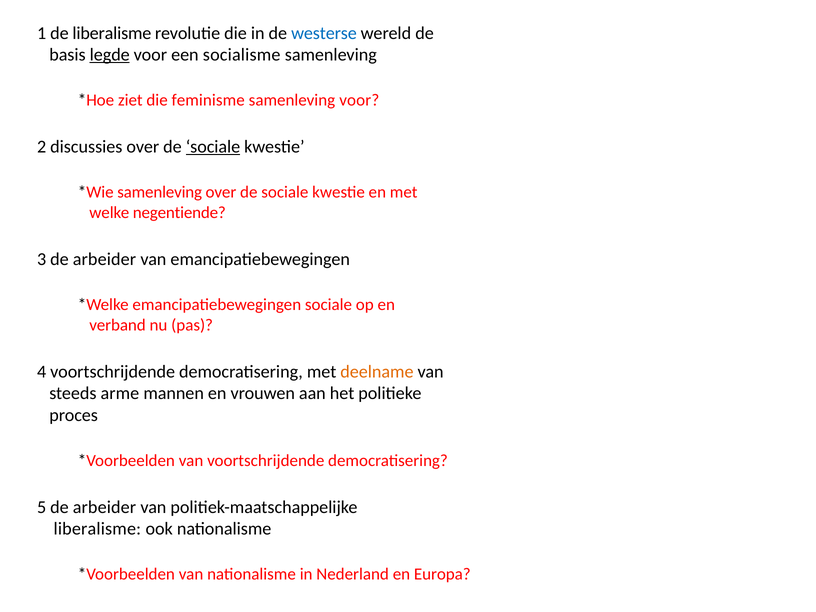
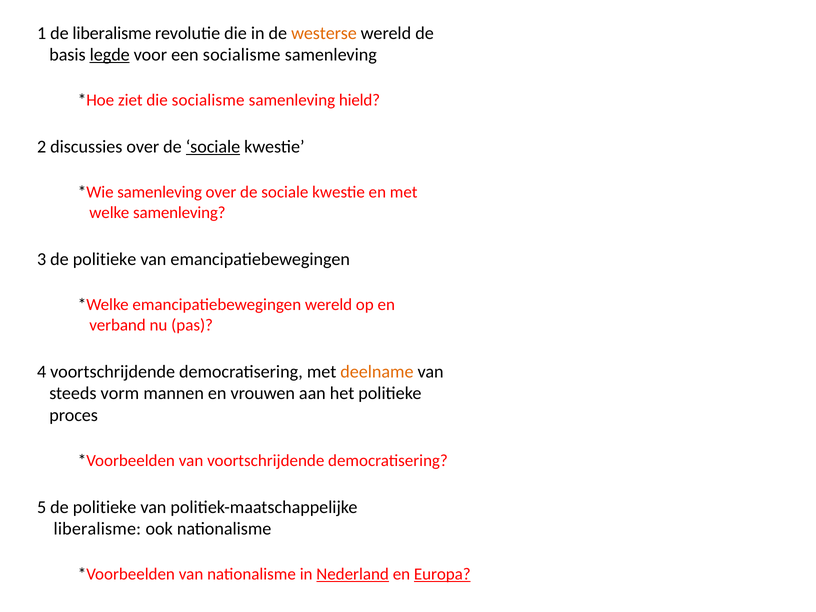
westerse colour: blue -> orange (324, 33)
die feminisme: feminisme -> socialisme (208, 100)
samenleving voor: voor -> hield (359, 100)
welke negentiende: negentiende -> samenleving (179, 213)
3 de arbeider: arbeider -> politieke (105, 259)
emancipatiebewegingen sociale: sociale -> wereld (329, 305)
arme: arme -> vorm (120, 393)
5 de arbeider: arbeider -> politieke (105, 507)
Nederland underline: none -> present (353, 574)
Europa underline: none -> present (442, 574)
